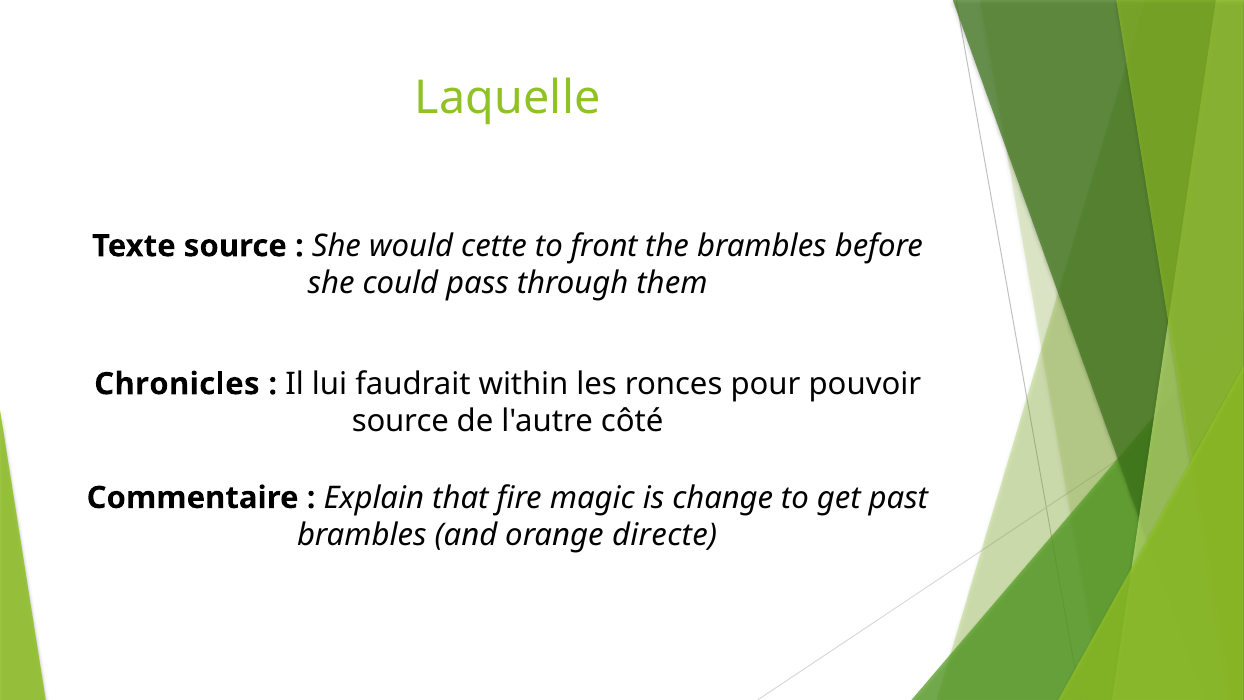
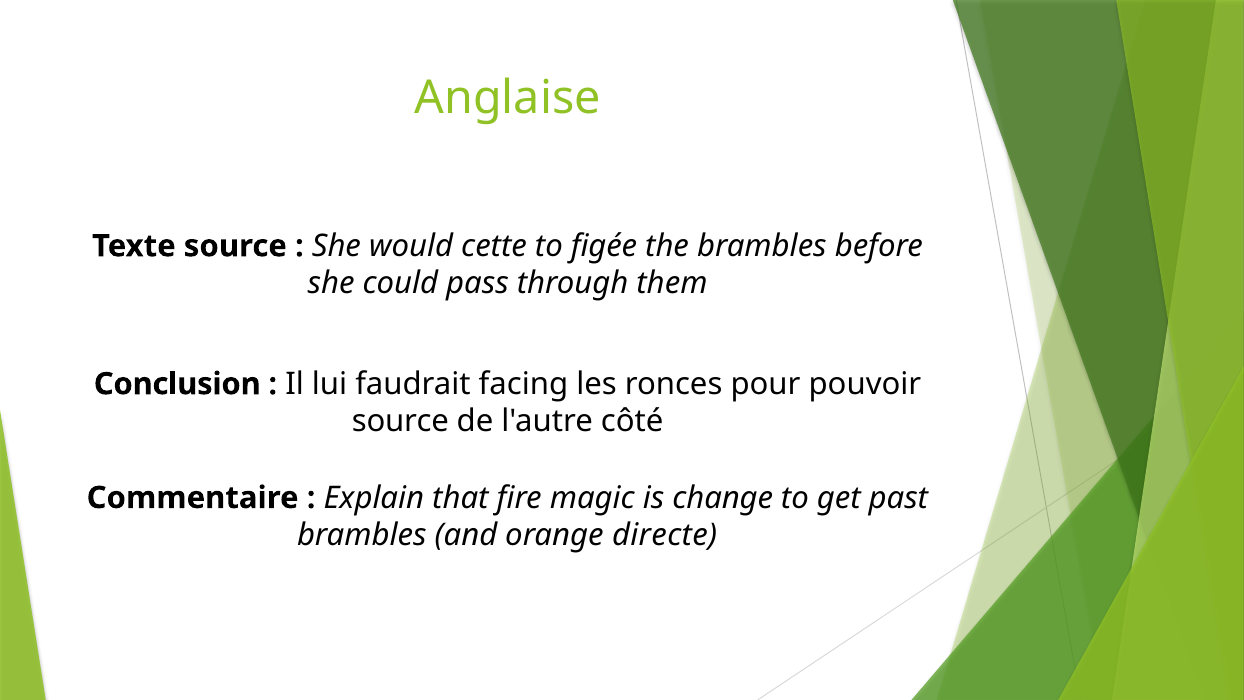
Laquelle: Laquelle -> Anglaise (508, 98)
front: front -> figée (604, 246)
Chronicles: Chronicles -> Conclusion (177, 384)
within: within -> facing (523, 384)
